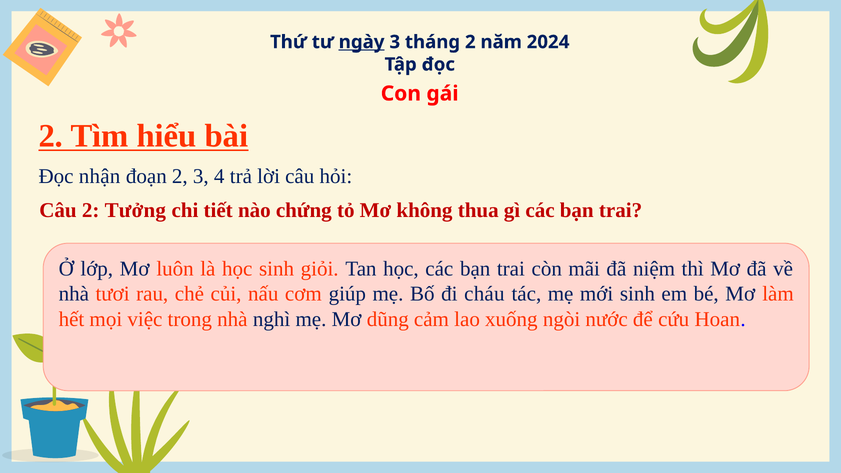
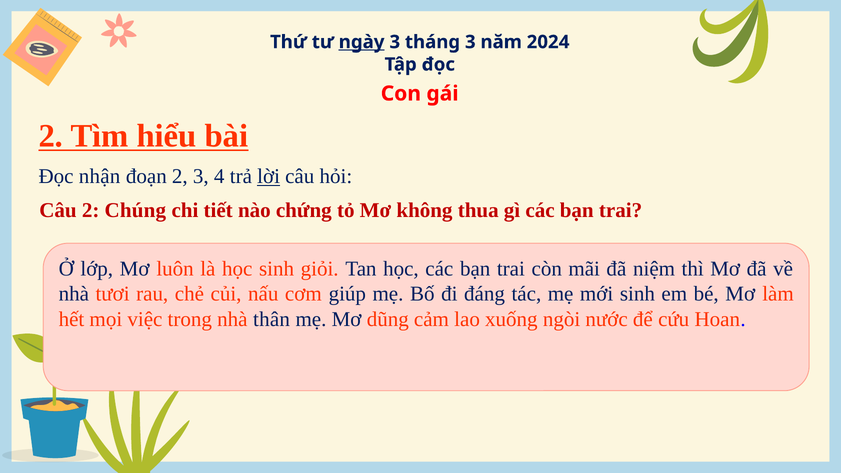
tháng 2: 2 -> 3 (470, 42)
lời underline: none -> present (269, 176)
Tưởng: Tưởng -> Chúng (135, 210)
cháu: cháu -> đáng (485, 294)
nghì: nghì -> thân (272, 319)
